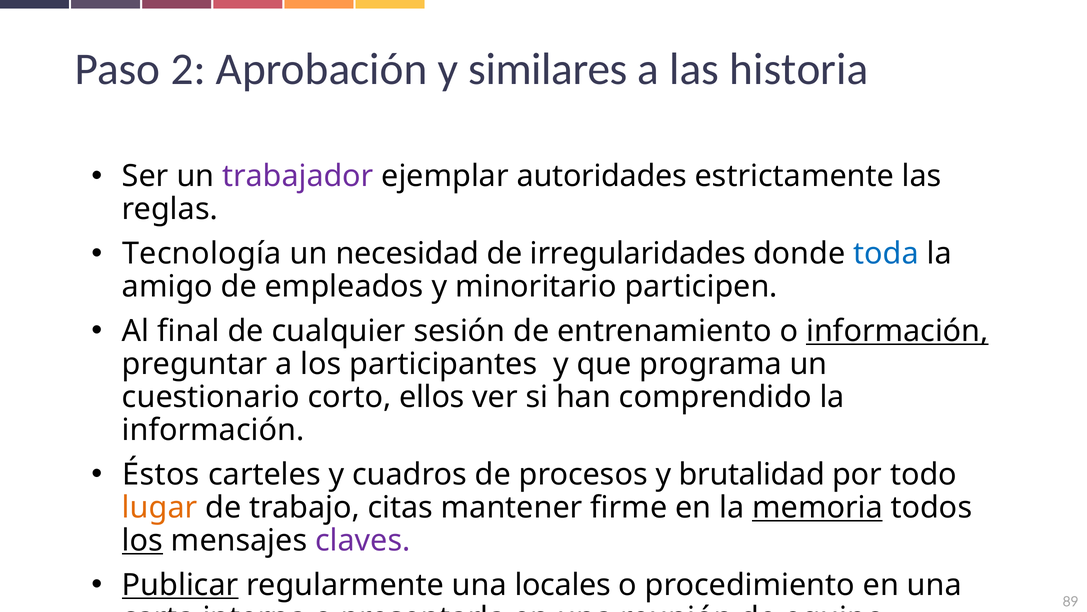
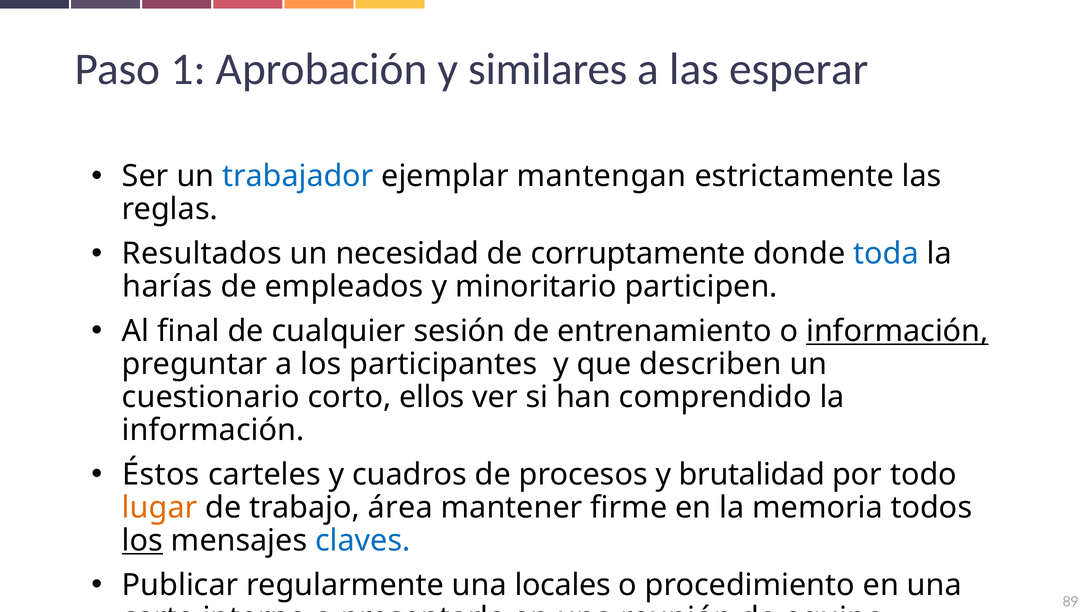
2: 2 -> 1 (188, 69)
historia: historia -> esperar (799, 69)
trabajador colour: purple -> blue (298, 176)
autoridades: autoridades -> mantengan (602, 176)
Tecnología: Tecnología -> Resultados (202, 253)
irregularidades: irregularidades -> corruptamente (638, 253)
amigo: amigo -> harías (167, 287)
programa: programa -> describen (710, 364)
citas: citas -> área (400, 507)
memoria underline: present -> none (817, 507)
claves colour: purple -> blue (363, 540)
Publicar underline: present -> none (180, 585)
